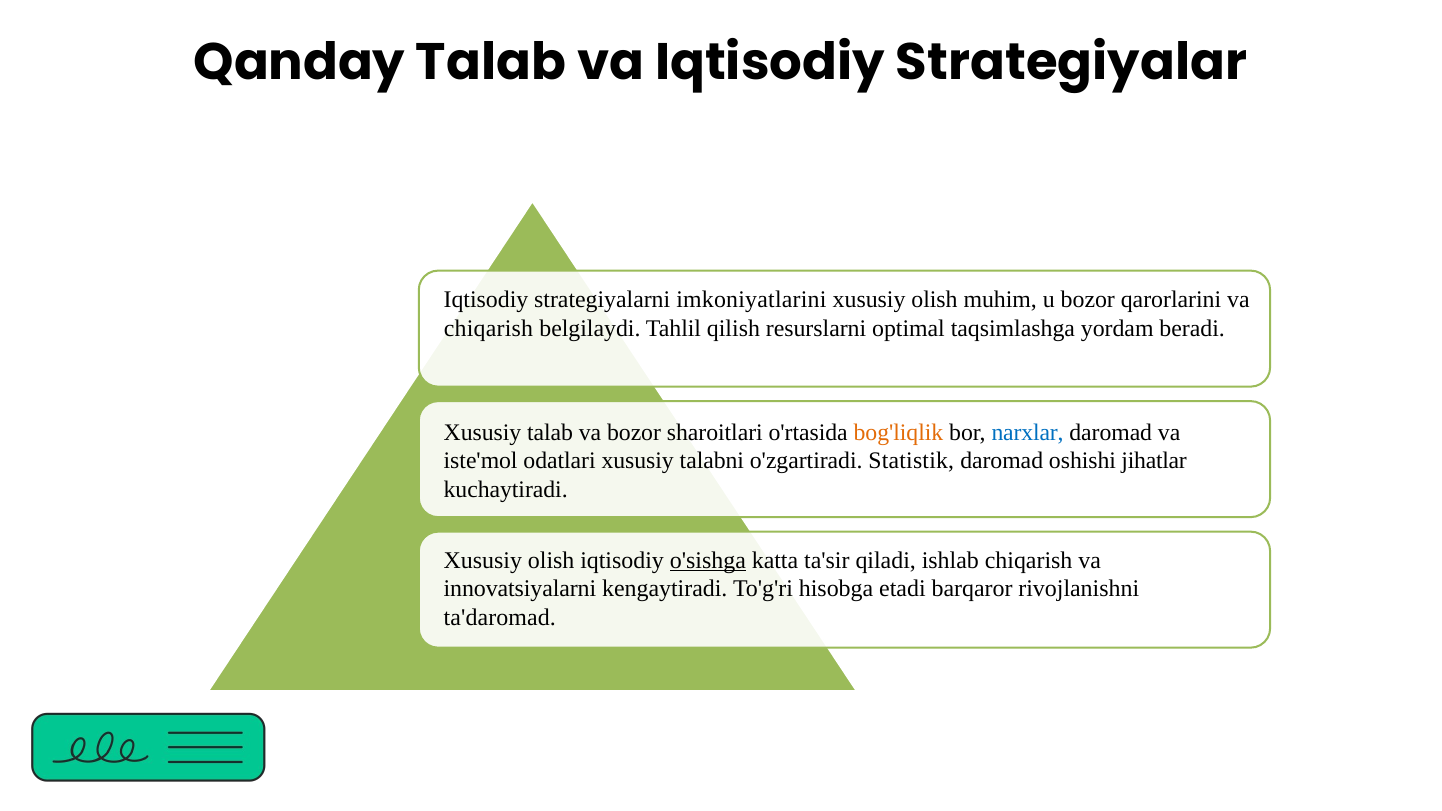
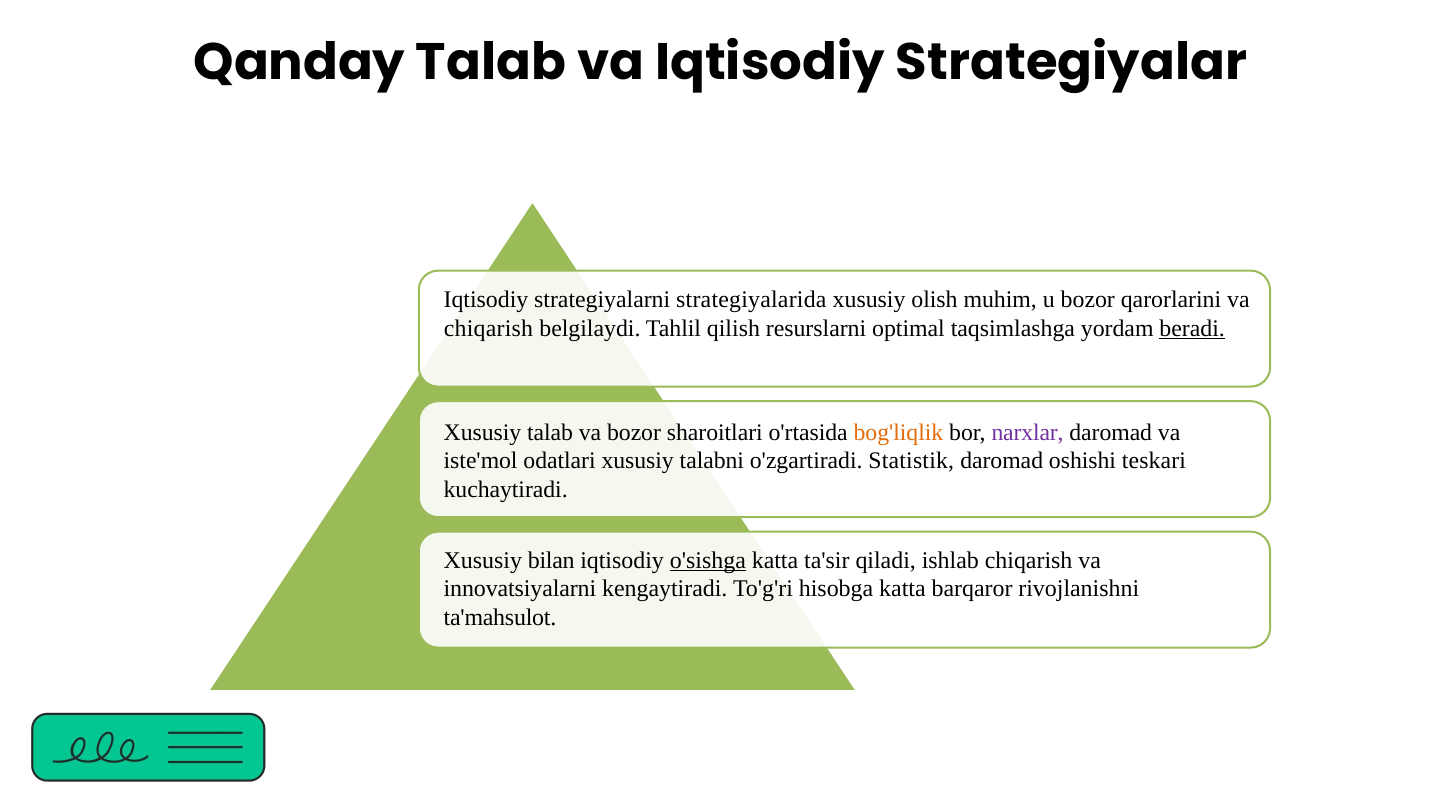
imkoniyatlarini: imkoniyatlarini -> strategiyalarida (751, 300)
beradi underline: none -> present (1192, 328)
narxlar colour: blue -> purple (1028, 432)
jihatlar: jihatlar -> teskari (1154, 461)
olish: olish -> bilan (551, 560)
hisobga etadi: etadi -> katta (902, 589)
ta'daromad: ta'daromad -> ta'mahsulot (500, 618)
